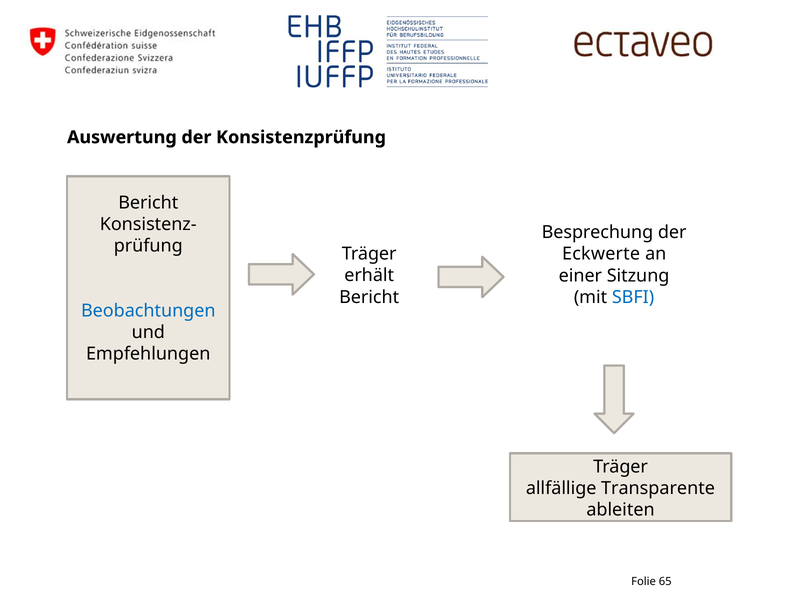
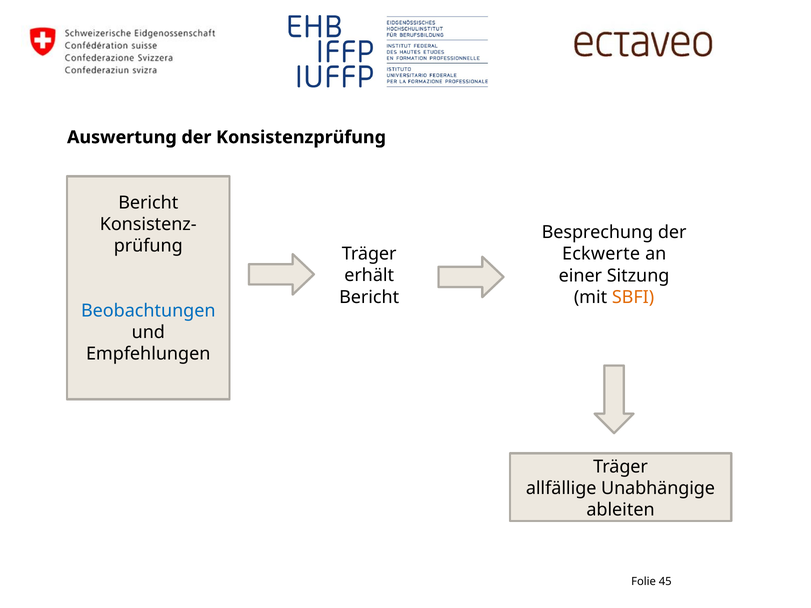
SBFI colour: blue -> orange (633, 297)
Transparente: Transparente -> Unabhängige (658, 489)
65: 65 -> 45 (665, 582)
